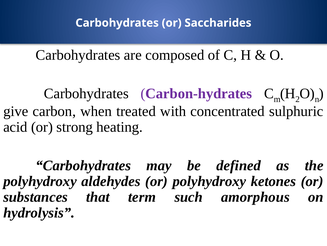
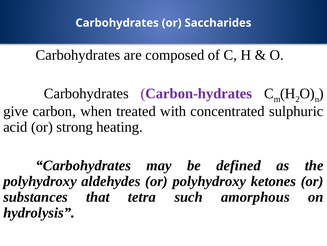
term: term -> tetra (142, 197)
